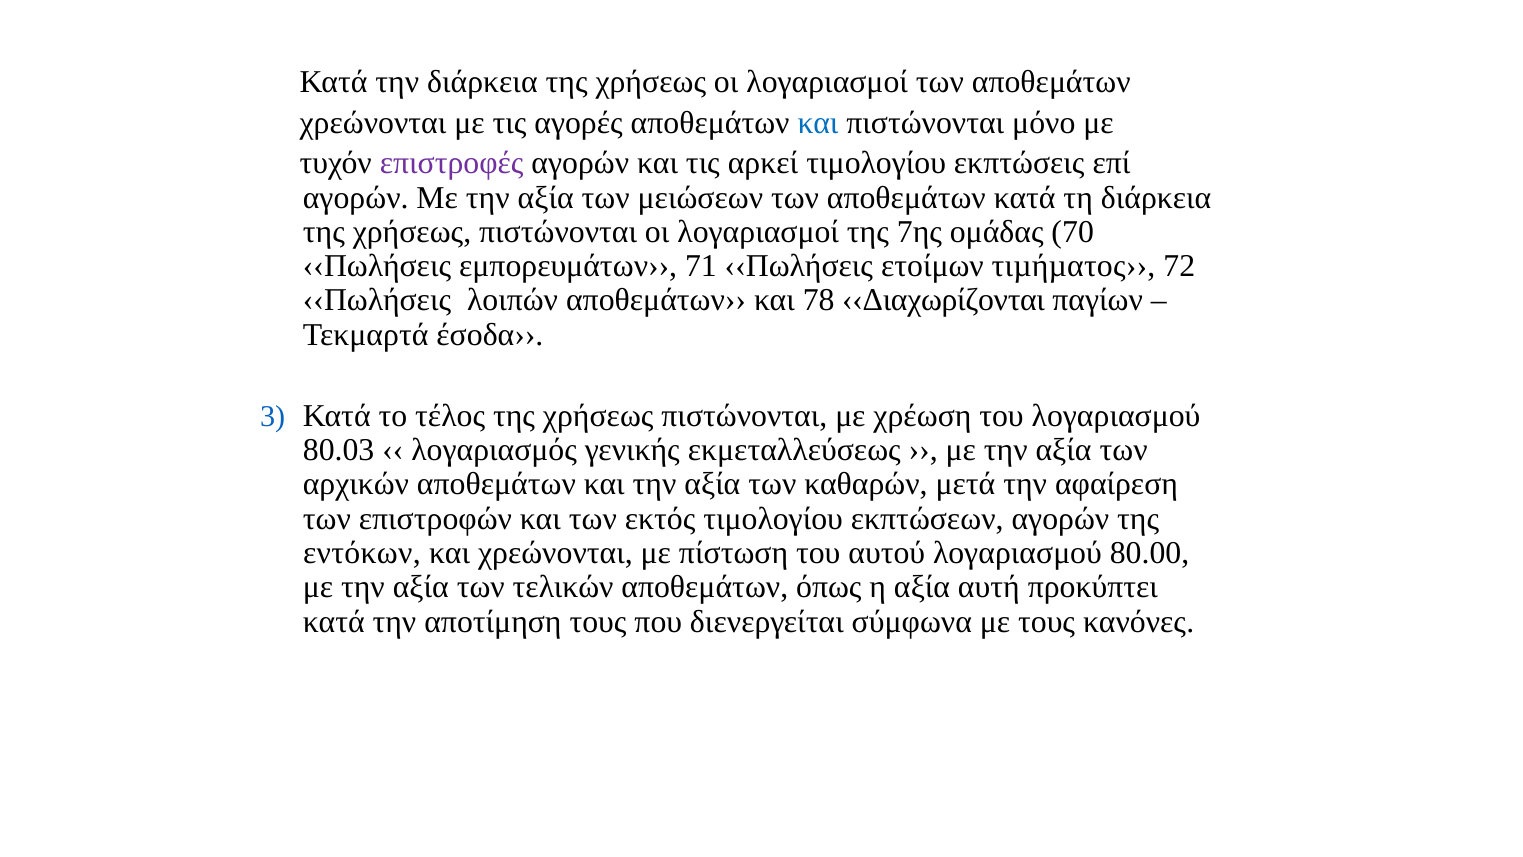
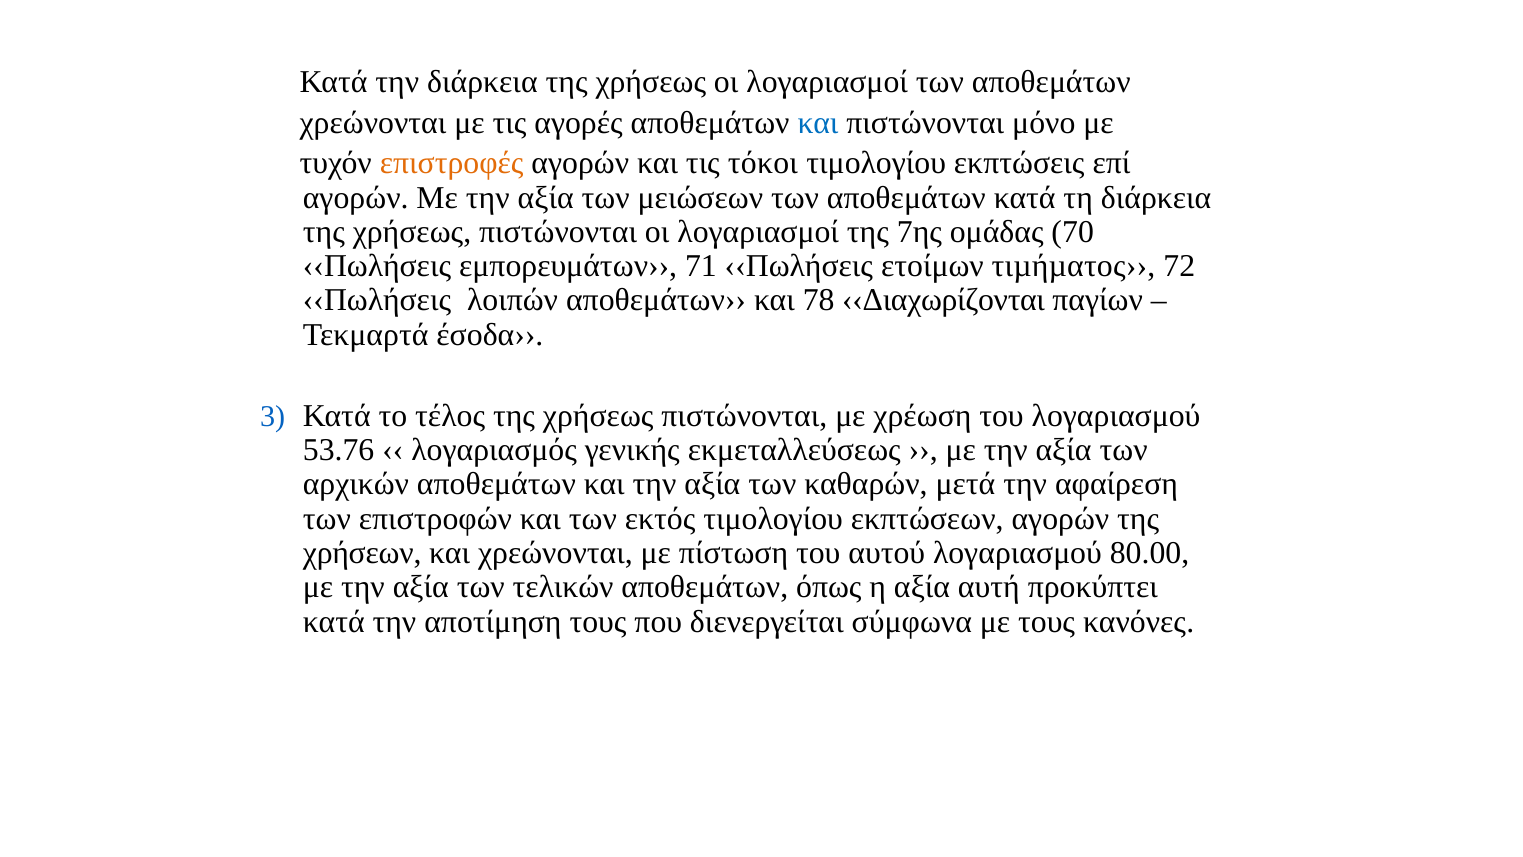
επιστροφές colour: purple -> orange (452, 163)
αρκεί: αρκεί -> τόκοι (763, 163)
80.03: 80.03 -> 53.76 (339, 450)
εντόκων: εντόκων -> χρήσεων (362, 553)
